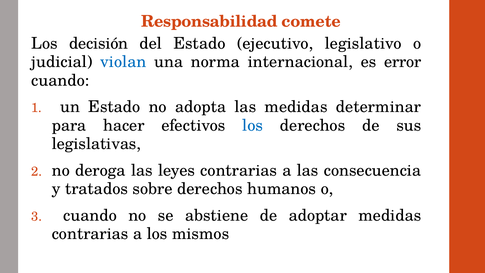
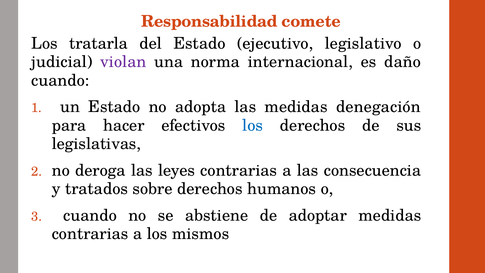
decisión: decisión -> tratarla (99, 44)
violan colour: blue -> purple (123, 62)
error: error -> daño (403, 62)
determinar: determinar -> denegación (378, 107)
